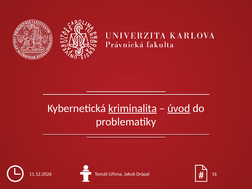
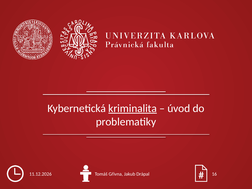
úvod underline: present -> none (179, 108)
